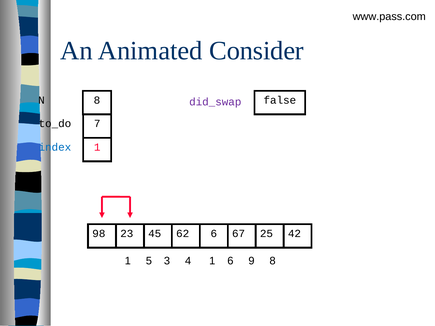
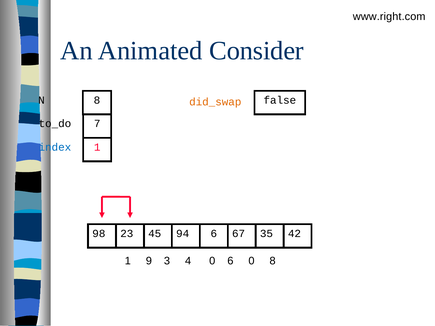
www.pass.com: www.pass.com -> www.right.com (389, 17)
did_swap colour: purple -> orange (215, 102)
62: 62 -> 94 (183, 234)
25: 25 -> 35 (266, 234)
5: 5 -> 9 (149, 261)
4 1: 1 -> 0 (212, 261)
6 9: 9 -> 0 (251, 261)
